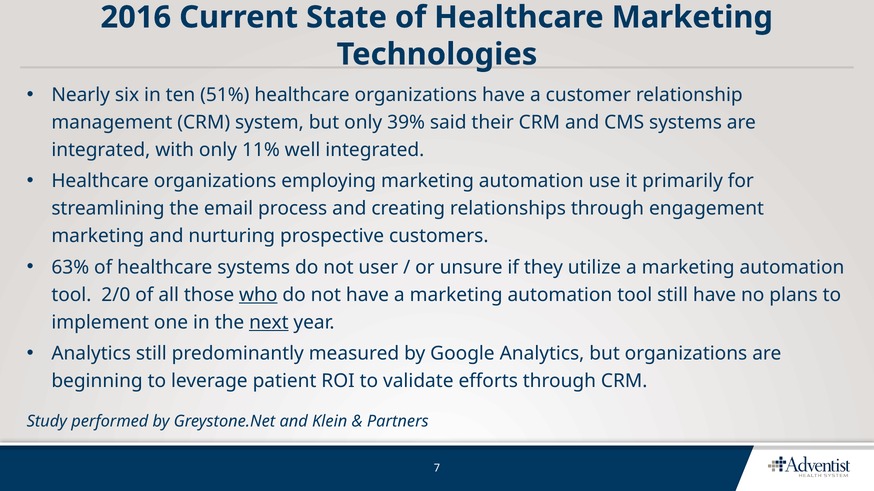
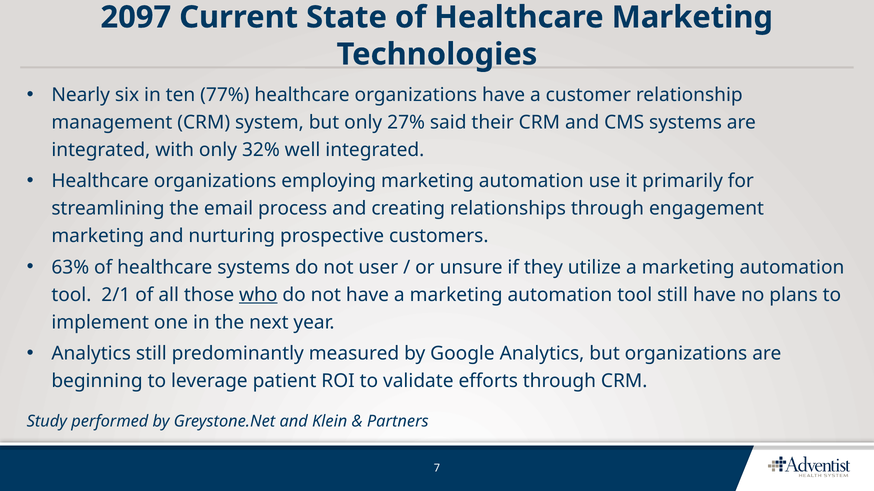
2016: 2016 -> 2097 (136, 17)
51%: 51% -> 77% (225, 95)
39%: 39% -> 27% (406, 122)
11%: 11% -> 32% (261, 150)
2/0: 2/0 -> 2/1 (116, 295)
next underline: present -> none (269, 323)
